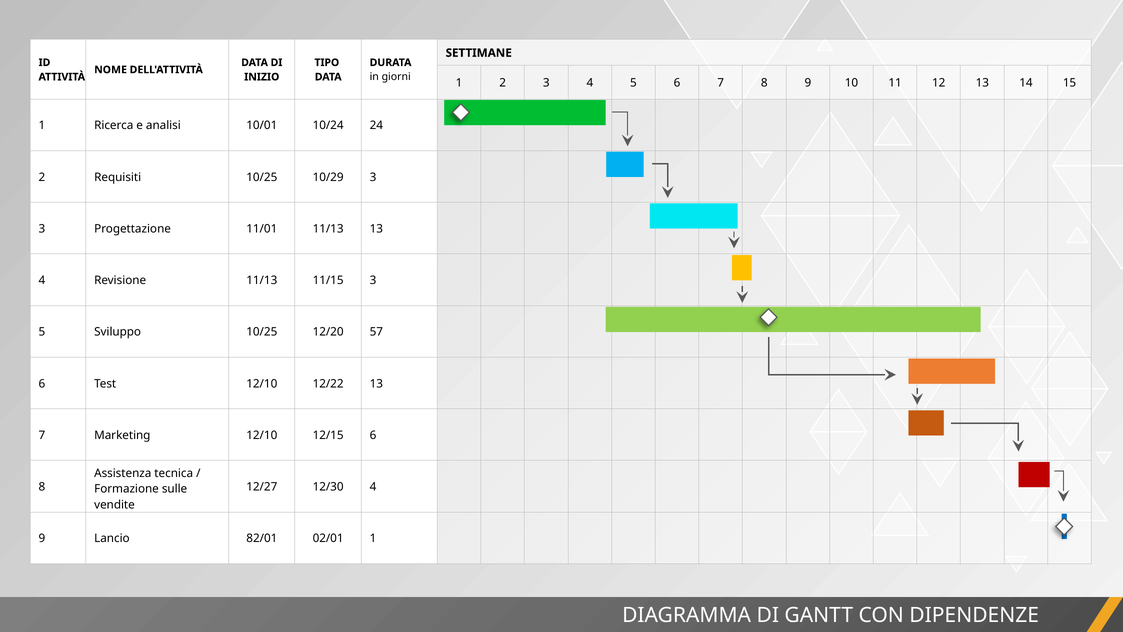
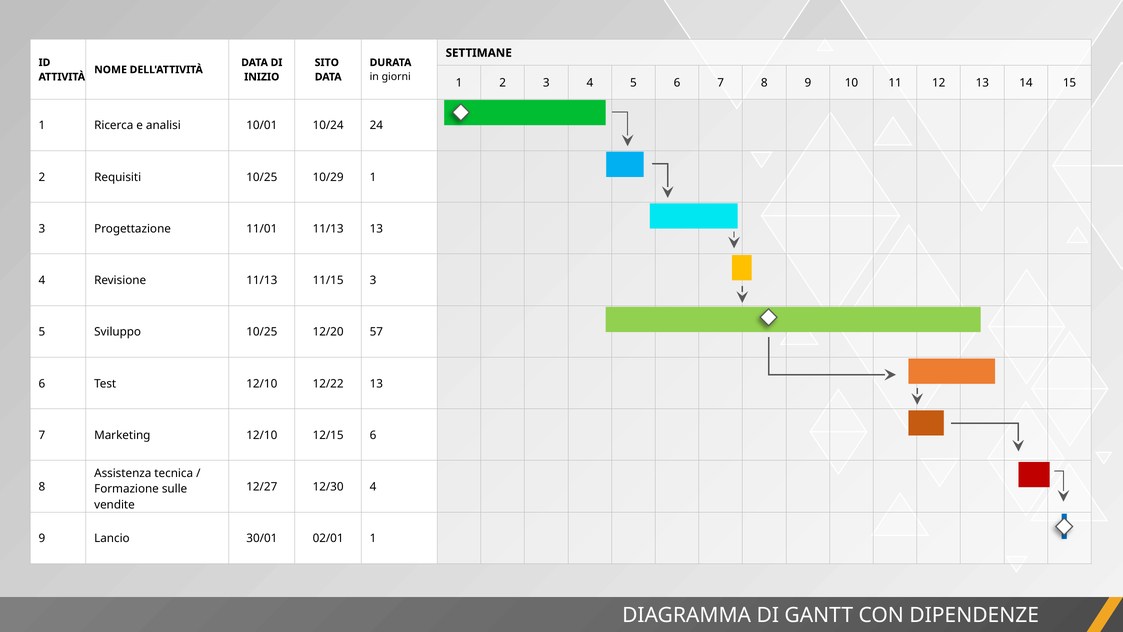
TIPO: TIPO -> SITO (327, 63)
10/29 3: 3 -> 1 (373, 177)
82/01: 82/01 -> 30/01 (262, 538)
